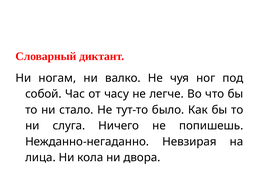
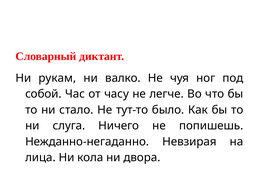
ногам: ногам -> рукам (57, 78)
